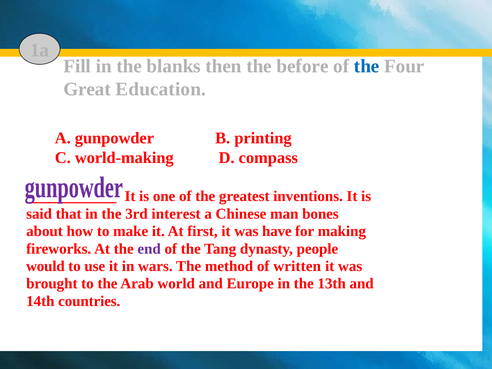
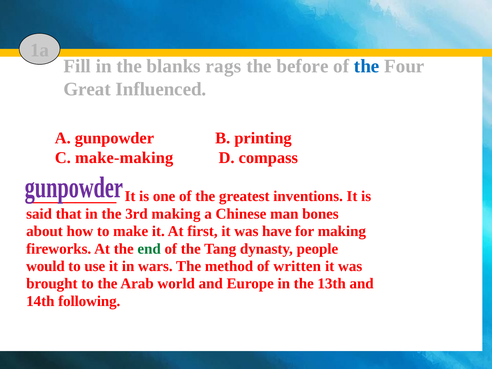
then: then -> rags (223, 66)
Education: Education -> Influenced (161, 89)
world-making: world-making -> make-making (124, 158)
3rd interest: interest -> making (176, 214)
end colour: purple -> green (149, 249)
countries: countries -> following (89, 301)
